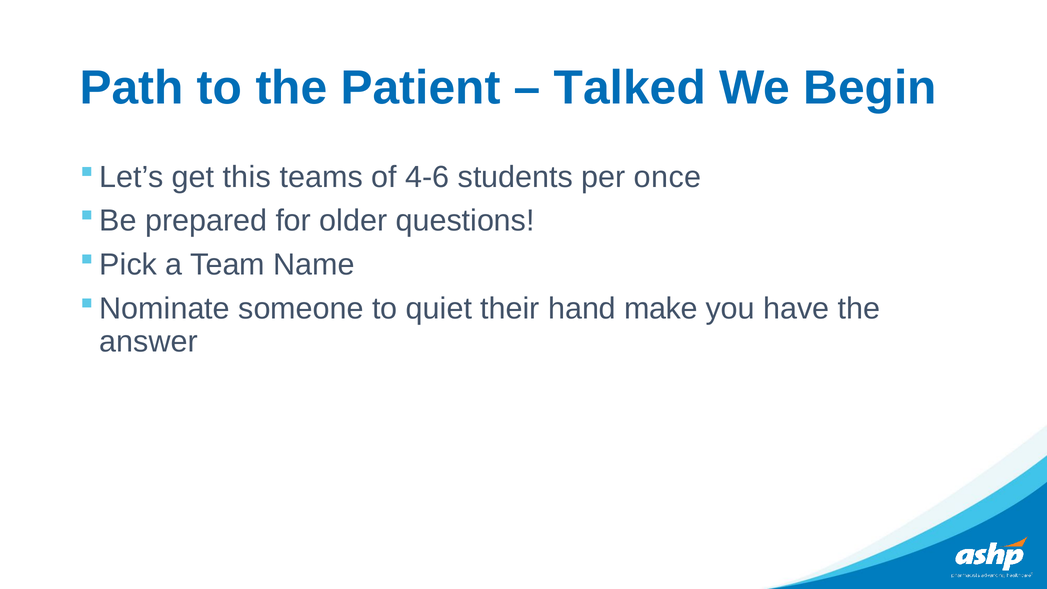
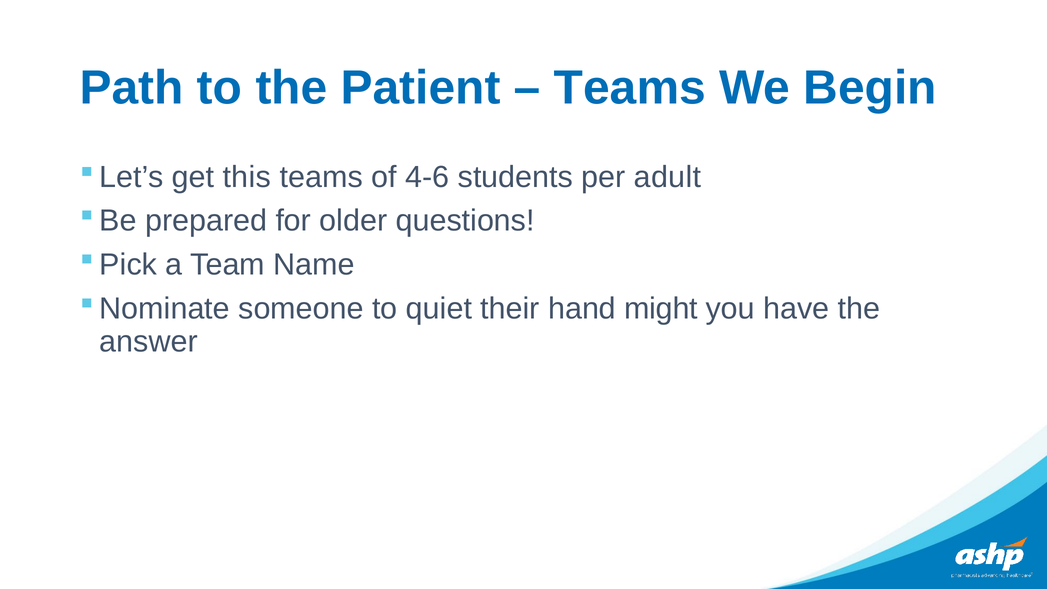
Talked: Talked -> Teams (630, 88)
once: once -> adult (668, 177)
make: make -> might (661, 308)
